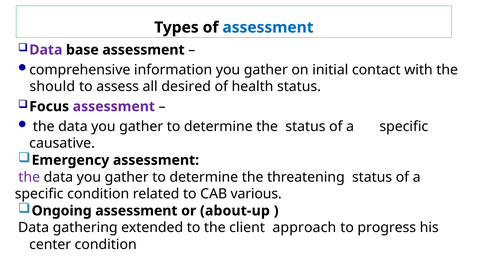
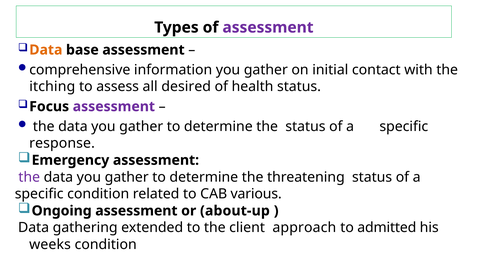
assessment colour: blue -> purple (268, 27)
Data colour: purple -> orange (46, 50)
should: should -> itching (52, 87)
causative: causative -> response (62, 143)
progress: progress -> admitted (387, 228)
center: center -> weeks (50, 245)
